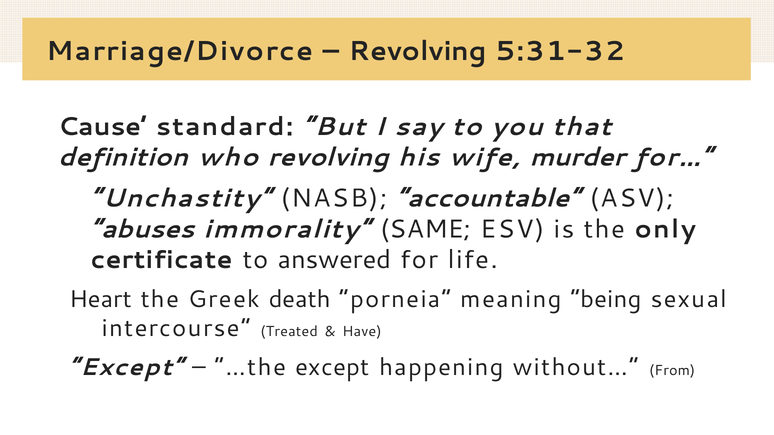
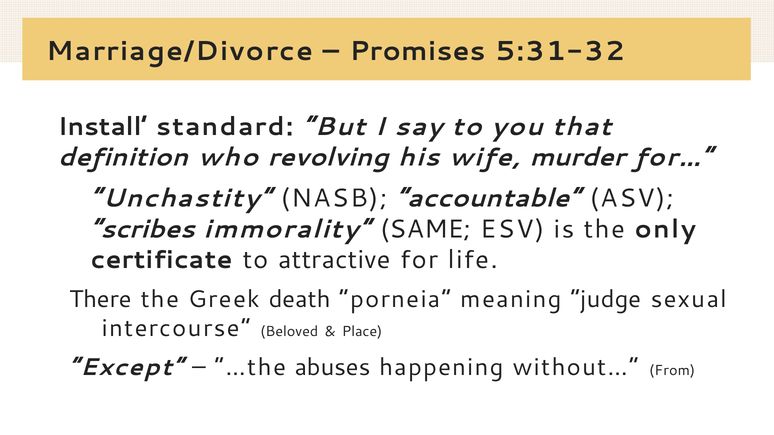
Revolving: Revolving -> Promises (418, 51)
Cause: Cause -> Install (103, 127)
abuses: abuses -> scribes (143, 229)
answered: answered -> attractive (334, 260)
Heart: Heart -> There (100, 300)
being: being -> judge (606, 300)
Treated: Treated -> Beloved (289, 332)
Have: Have -> Place (362, 332)
…the except: except -> abuses (333, 367)
